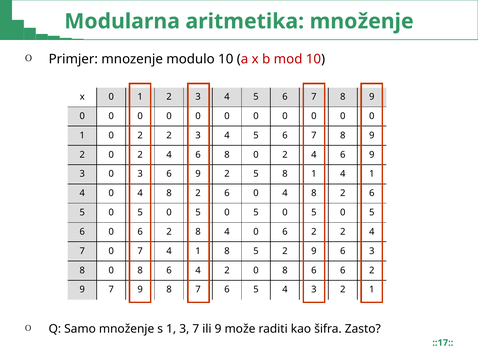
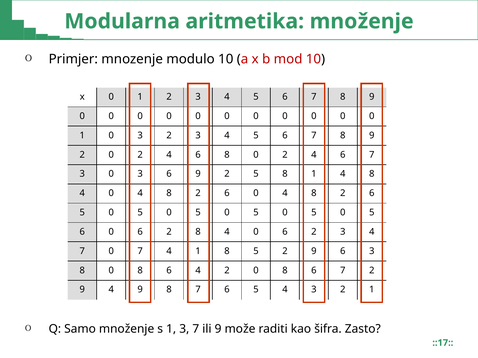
1 0 2: 2 -> 3 (140, 135)
4 6 9: 9 -> 7 (372, 155)
1 4 1: 1 -> 8 (372, 174)
6 2 2: 2 -> 3 (343, 232)
8 6 6: 6 -> 7 (343, 271)
9 7: 7 -> 4 (111, 290)
